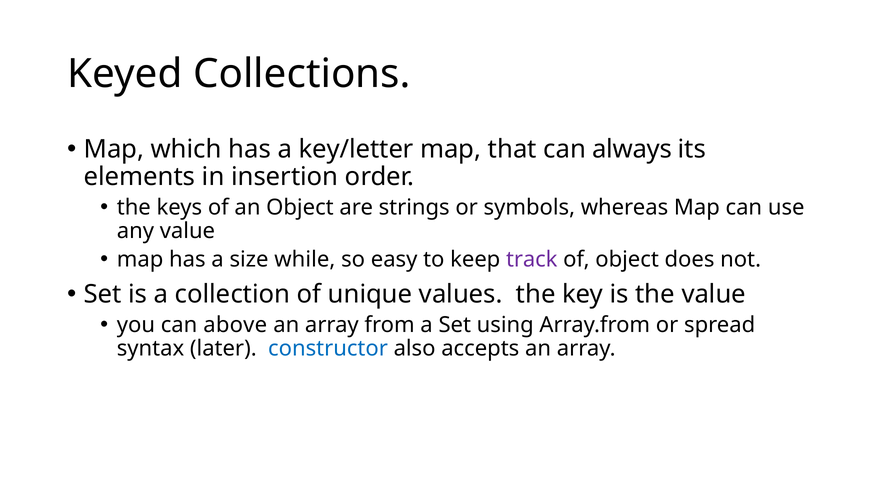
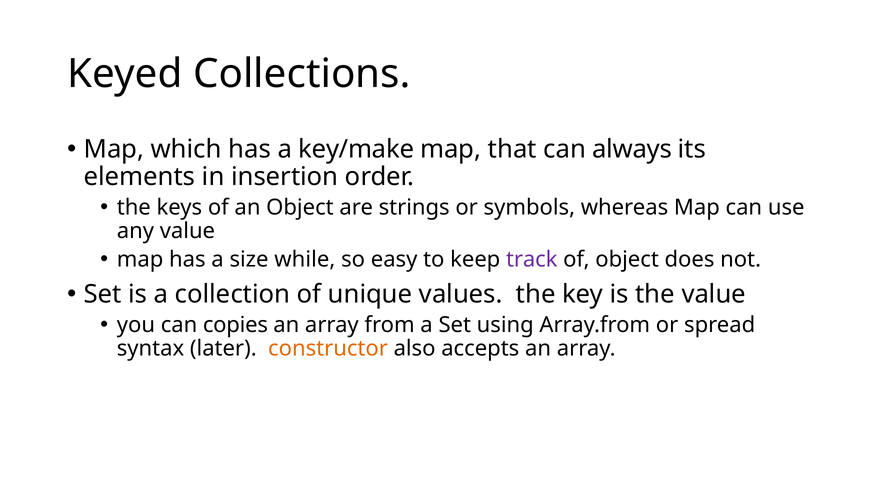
key/letter: key/letter -> key/make (356, 149)
above: above -> copies (235, 325)
constructor colour: blue -> orange (328, 349)
